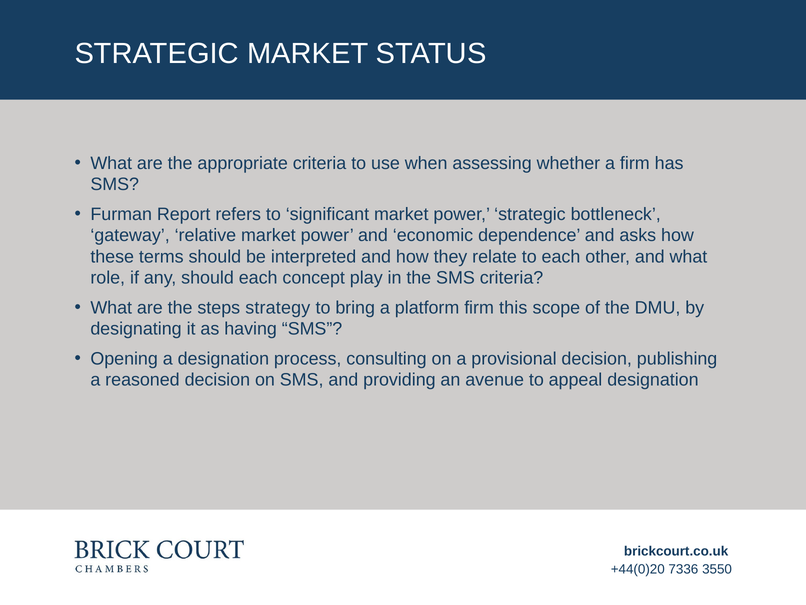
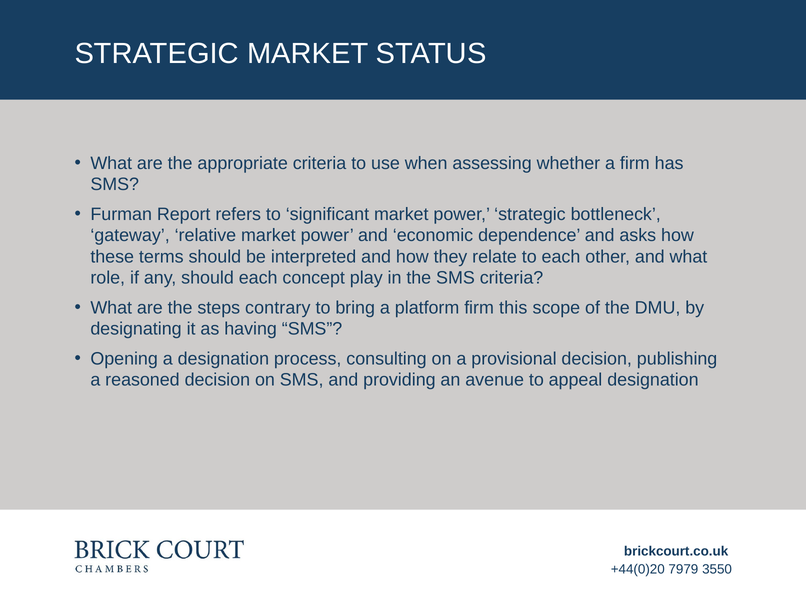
strategy: strategy -> contrary (278, 308)
7336: 7336 -> 7979 (683, 569)
